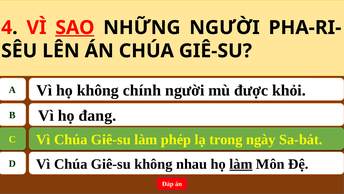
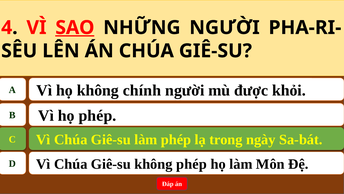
họ đang: đang -> phép (97, 115)
không nhau: nhau -> phép (192, 164)
làm underline: present -> none (241, 164)
